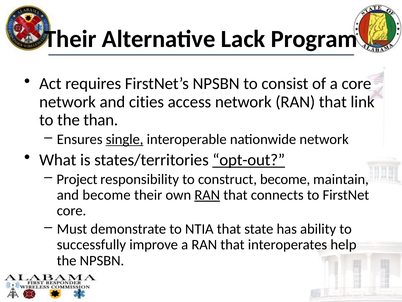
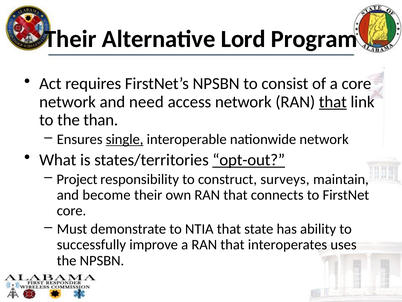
Lack: Lack -> Lord (243, 39)
cities: cities -> need (146, 102)
that underline: none -> present (333, 102)
construct become: become -> surveys (285, 179)
RAN underline: present -> none (207, 195)
help: help -> uses (344, 244)
